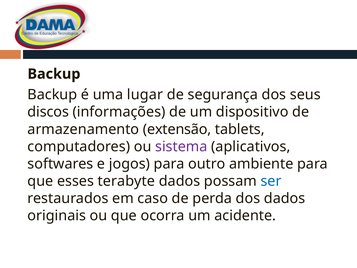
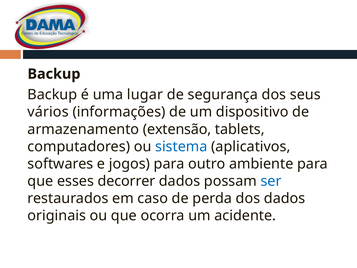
discos: discos -> vários (48, 112)
sistema colour: purple -> blue (181, 146)
terabyte: terabyte -> decorrer (126, 181)
